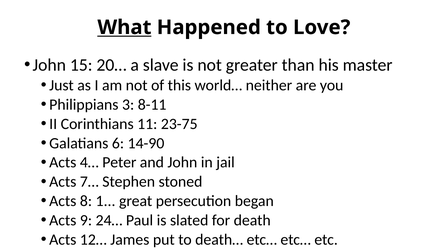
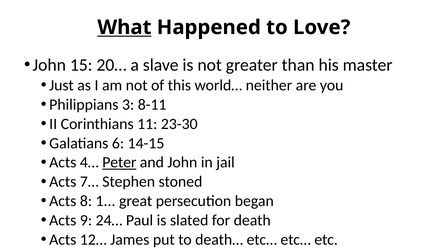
23-75: 23-75 -> 23-30 (179, 124)
14-90: 14-90 -> 14-15 (146, 143)
Peter underline: none -> present (119, 163)
